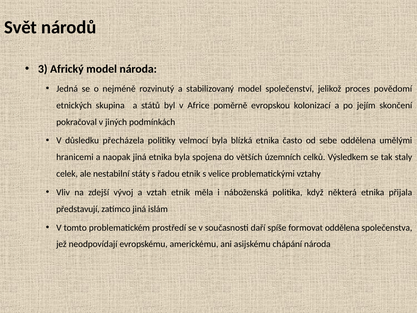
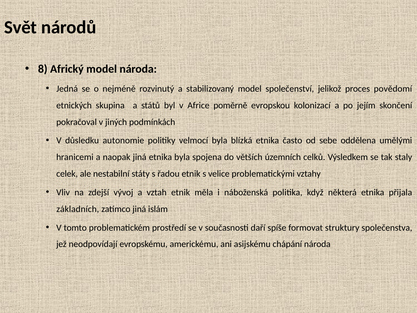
3: 3 -> 8 (43, 69)
přecházela: přecházela -> autonomie (123, 140)
představují: představují -> základních (78, 209)
formovat oddělena: oddělena -> struktury (342, 227)
